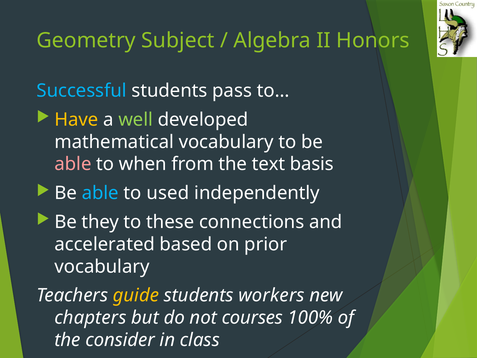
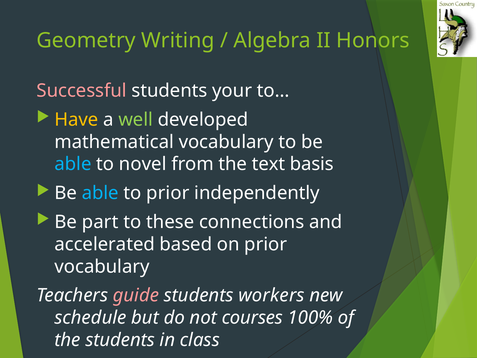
Subject: Subject -> Writing (178, 40)
Successful colour: light blue -> pink (82, 91)
pass: pass -> your (232, 91)
able colour: pink -> light blue (73, 164)
when: when -> novel (143, 164)
to used: used -> prior (168, 193)
they: they -> part (100, 222)
guide colour: yellow -> pink (136, 295)
chapters: chapters -> schedule (90, 318)
the consider: consider -> students (120, 340)
